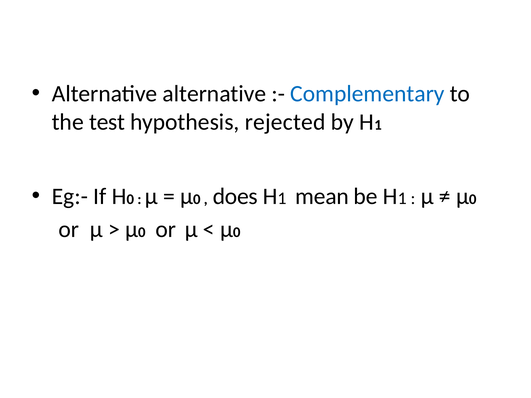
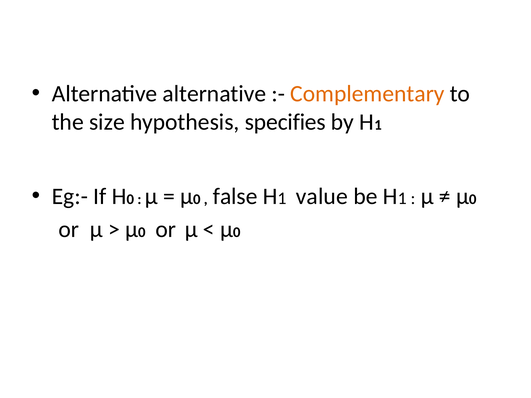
Complementary colour: blue -> orange (367, 94)
test: test -> size (107, 122)
rejected: rejected -> specifies (285, 122)
does: does -> false (235, 196)
mean: mean -> value (322, 196)
